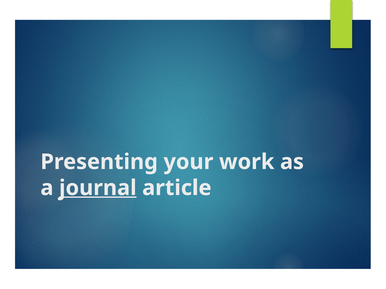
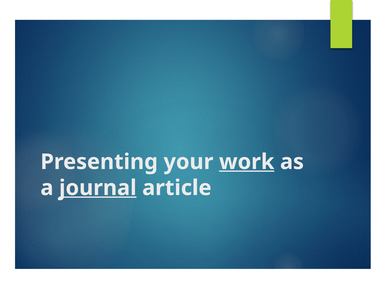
work underline: none -> present (247, 162)
